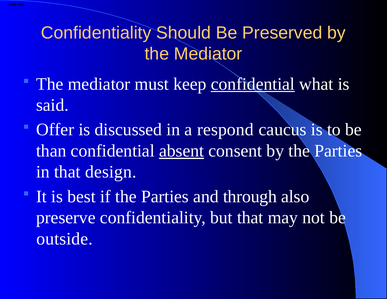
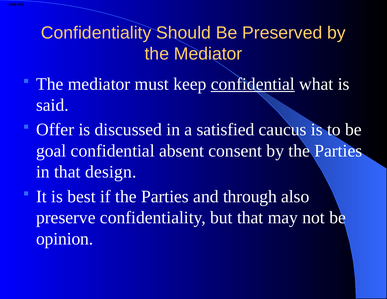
respond: respond -> satisfied (226, 130)
than: than -> goal (51, 151)
absent underline: present -> none (182, 151)
outside: outside -> opinion (65, 239)
